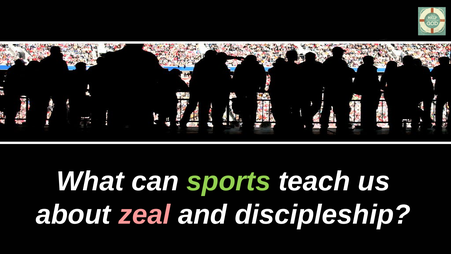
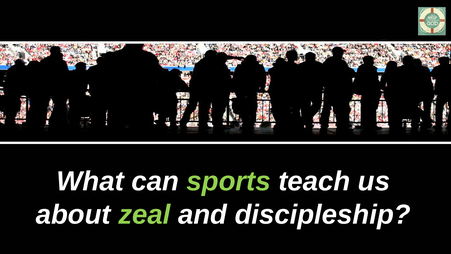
zeal colour: pink -> light green (144, 214)
